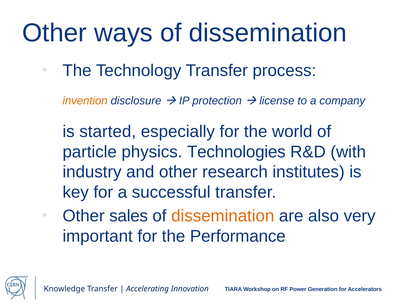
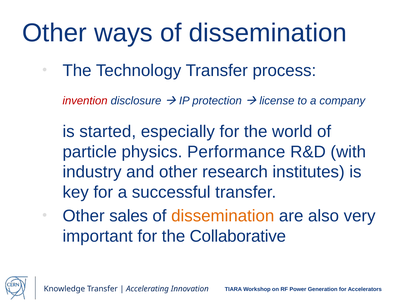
invention colour: orange -> red (85, 101)
Technologies: Technologies -> Performance (236, 152)
Performance: Performance -> Collaborative (238, 236)
